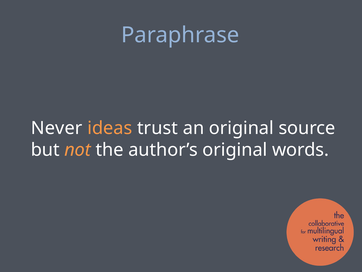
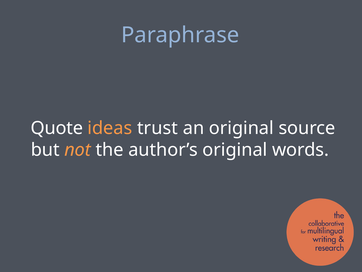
Never: Never -> Quote (57, 128)
